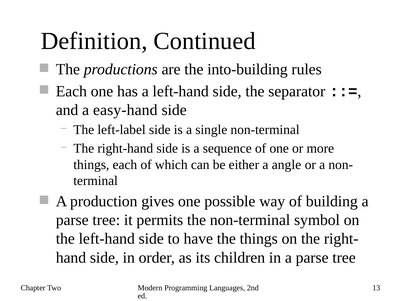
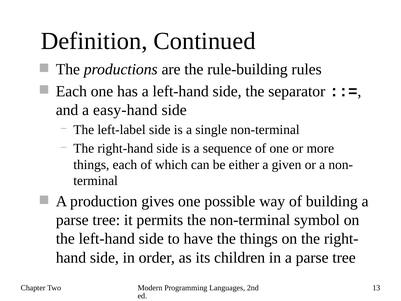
into-building: into-building -> rule-building (247, 69)
angle: angle -> given (287, 164)
